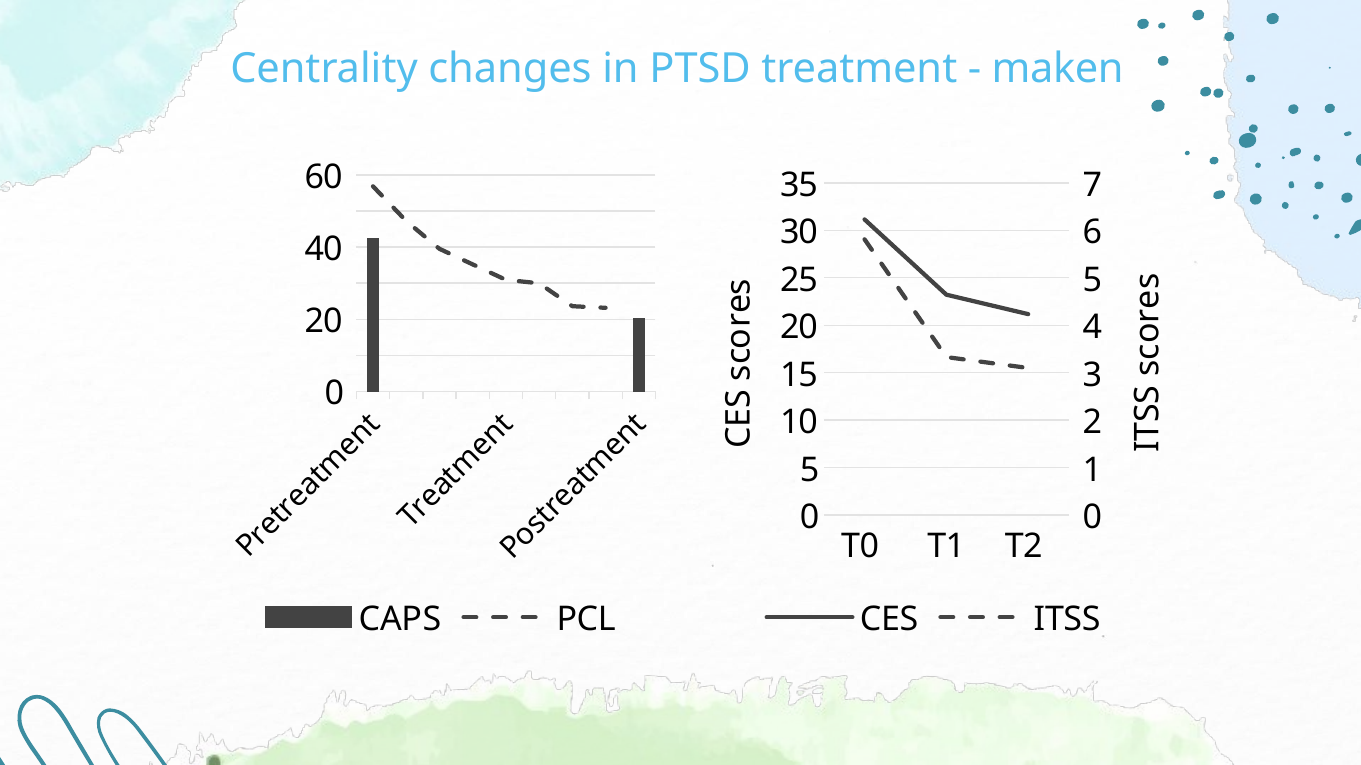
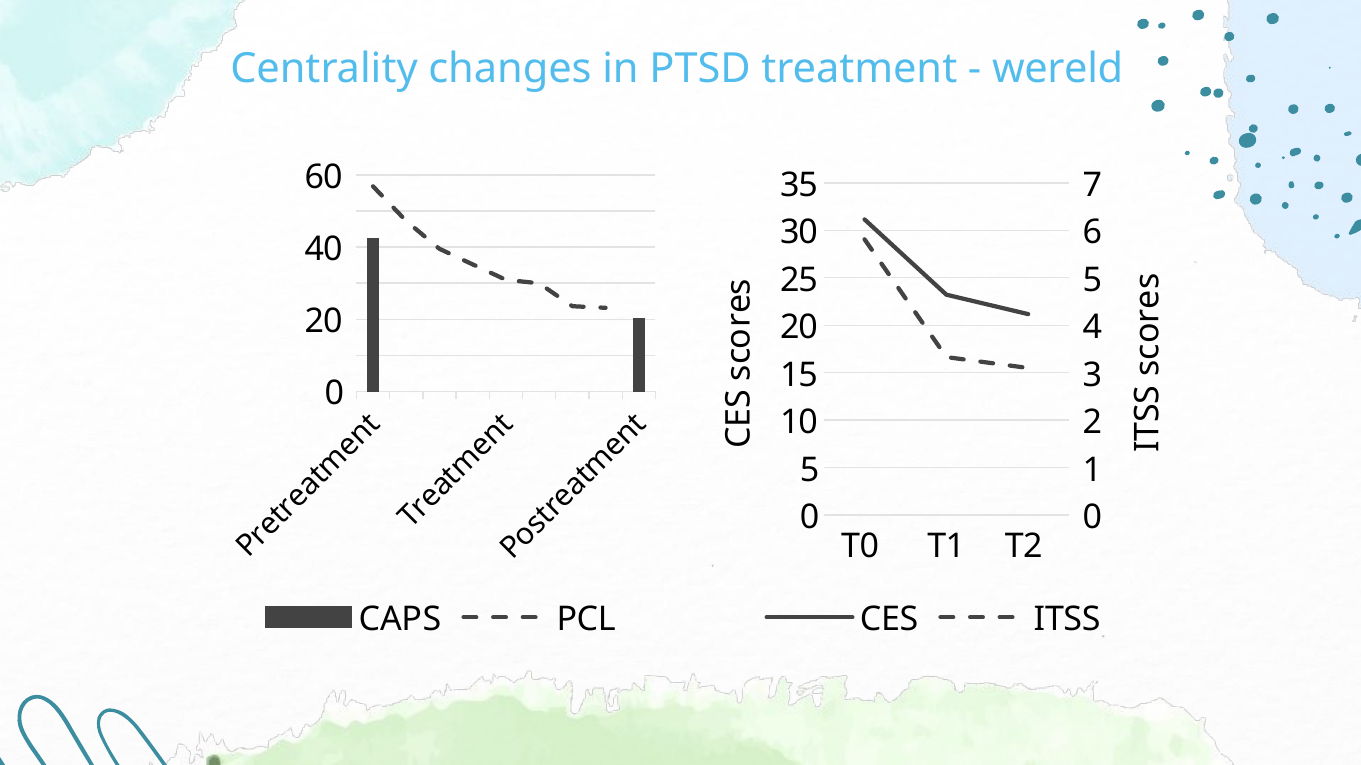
maken: maken -> wereld (1058, 69)
